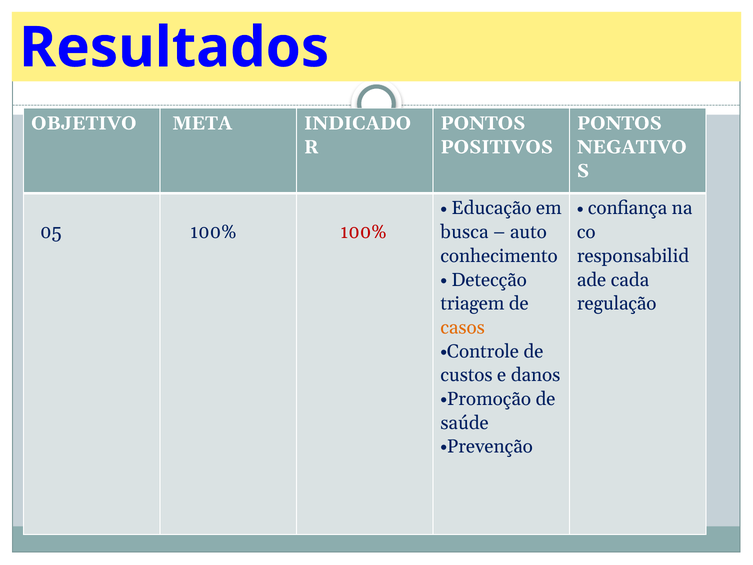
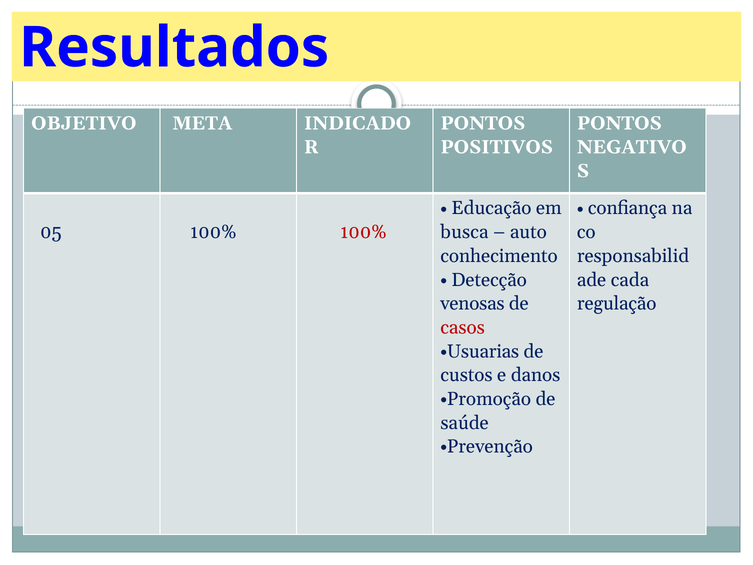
triagem: triagem -> venosas (472, 304)
casos colour: orange -> red (463, 327)
Controle: Controle -> Usuarias (483, 351)
